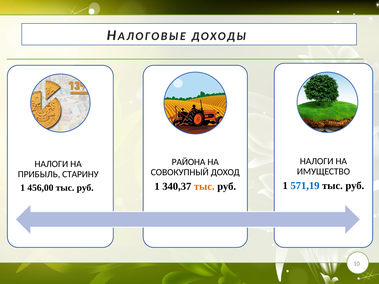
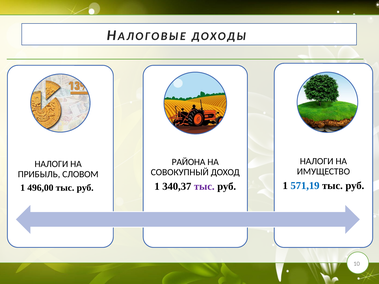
СТАРИНУ: СТАРИНУ -> СЛОВОМ (80, 174)
тыс colour: orange -> purple (204, 187)
456,00: 456,00 -> 496,00 (40, 188)
